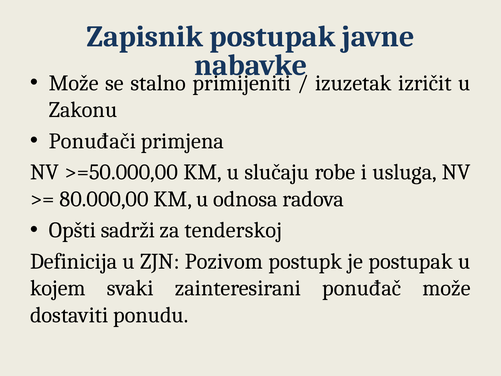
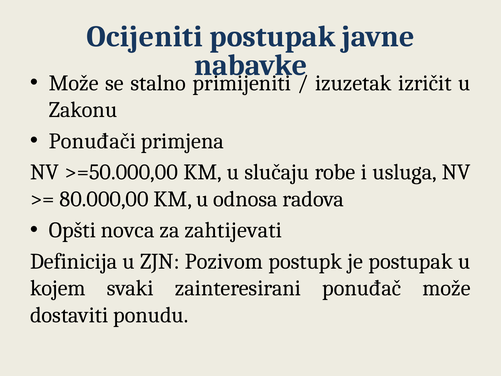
Zapisnik: Zapisnik -> Ocijeniti (145, 36)
sadrži: sadrži -> novca (128, 230)
tenderskoj: tenderskoj -> zahtijevati (233, 230)
